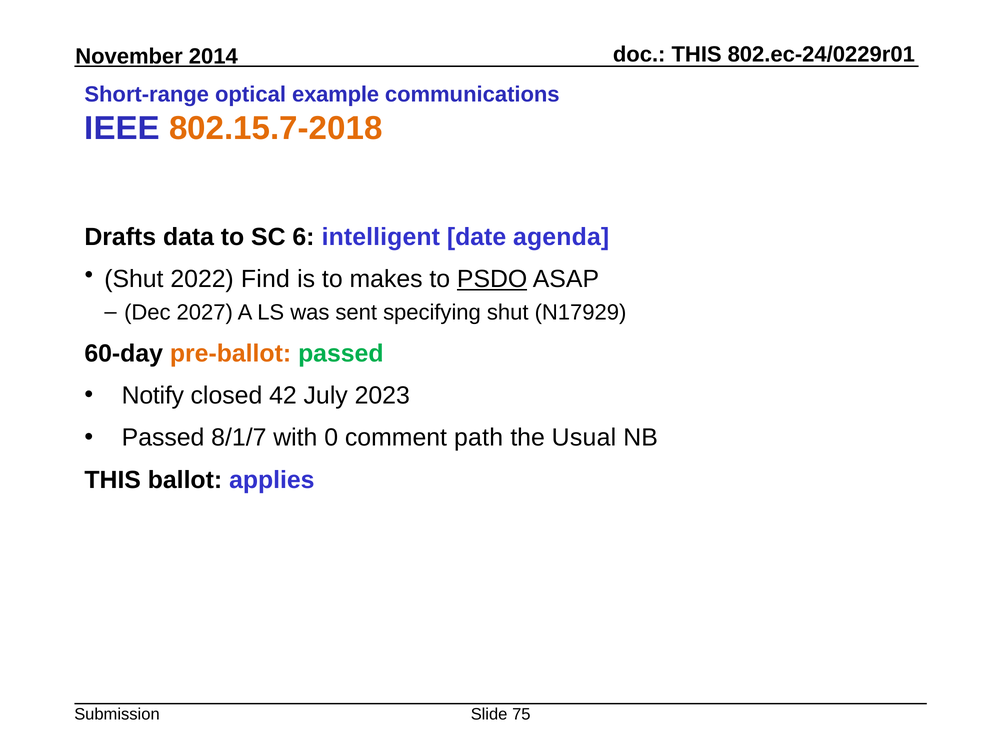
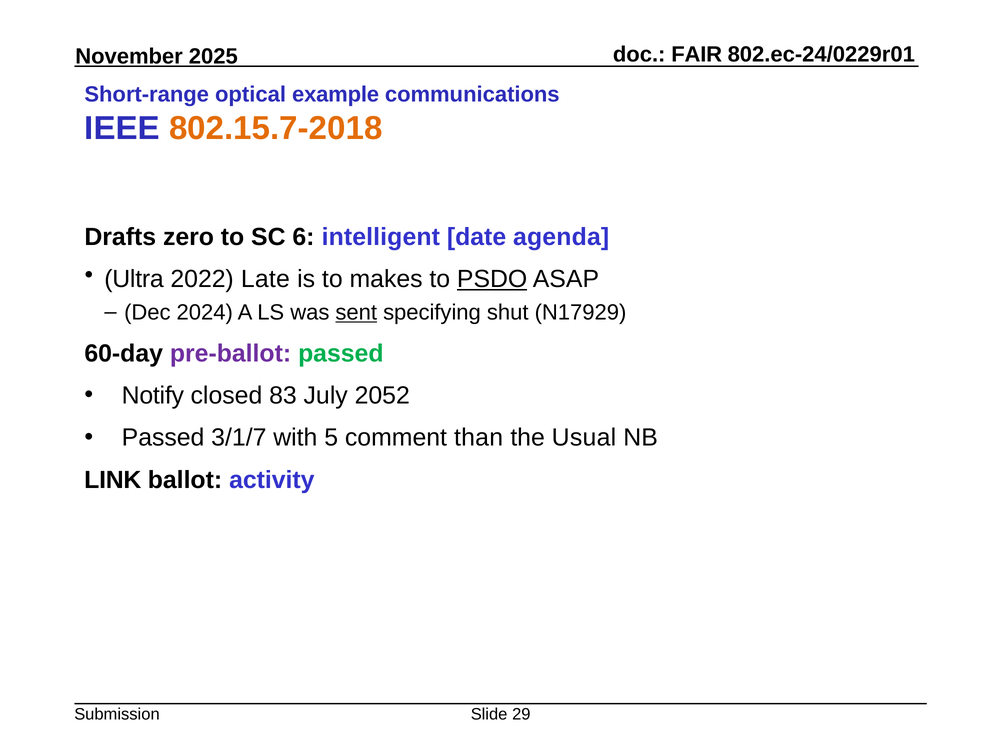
THIS: THIS -> FAIR (697, 54)
2014: 2014 -> 2025 (213, 56)
data: data -> zero (188, 237)
Shut: Shut -> Ultra (134, 279)
Find: Find -> Late (265, 279)
2027: 2027 -> 2024 (205, 312)
sent underline: none -> present (356, 312)
pre-ballot colour: orange -> purple (231, 353)
42: 42 -> 83 (283, 395)
2023: 2023 -> 2052 (382, 395)
8/1/7: 8/1/7 -> 3/1/7 (239, 438)
0: 0 -> 5 (331, 438)
path: path -> than (479, 438)
THIS: THIS -> LINK (113, 480)
applies: applies -> activity (272, 480)
75: 75 -> 29 (521, 714)
